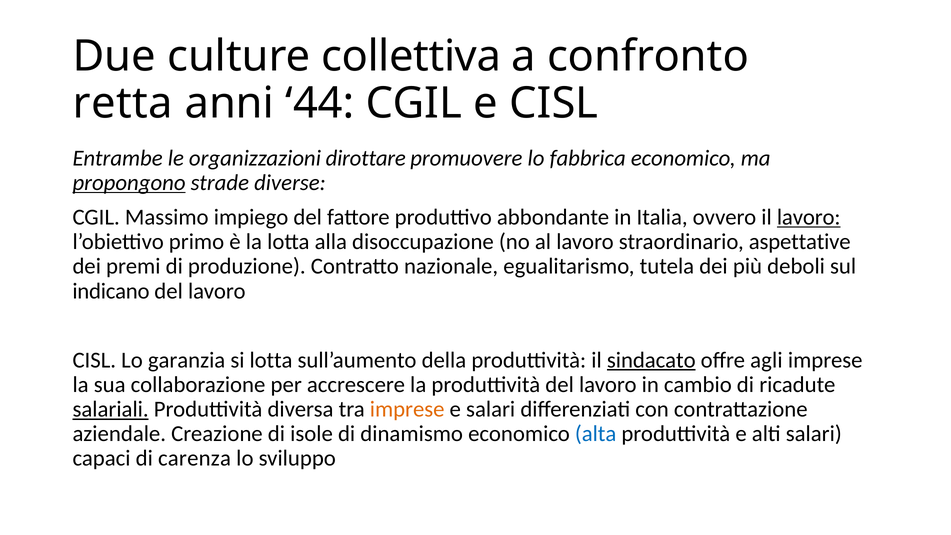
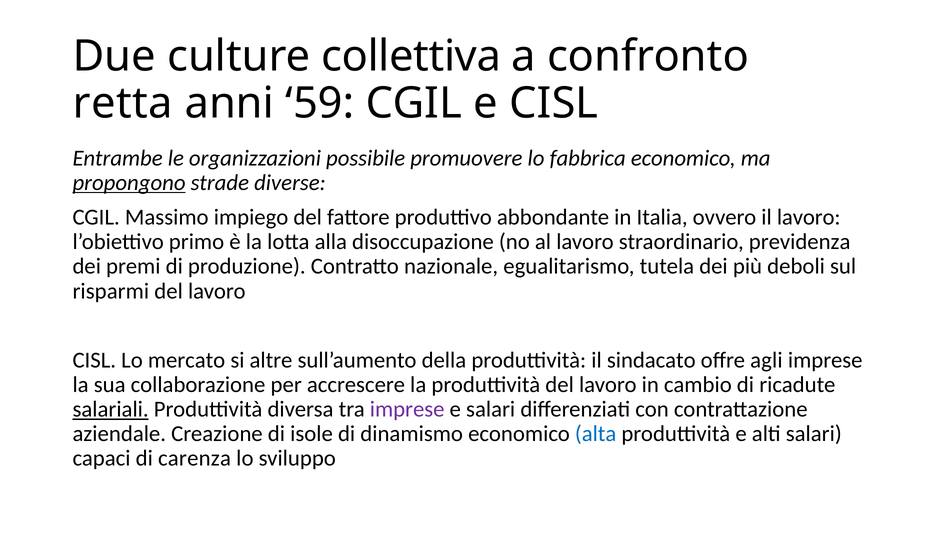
44: 44 -> 59 (320, 103)
dirottare: dirottare -> possibile (366, 158)
lavoro underline: present -> none (809, 217)
aspettative: aspettative -> previdenza (800, 242)
indicano: indicano -> risparmi (111, 291)
garanzia: garanzia -> mercato (187, 360)
si lotta: lotta -> altre (271, 360)
sindacato underline: present -> none (651, 360)
imprese colour: orange -> purple (407, 409)
